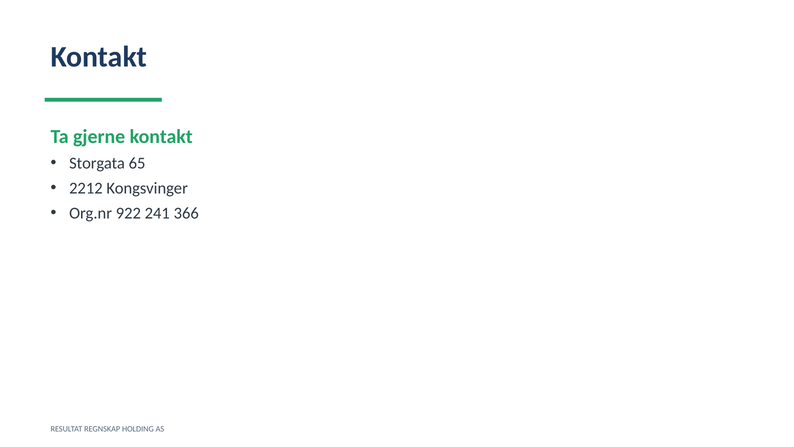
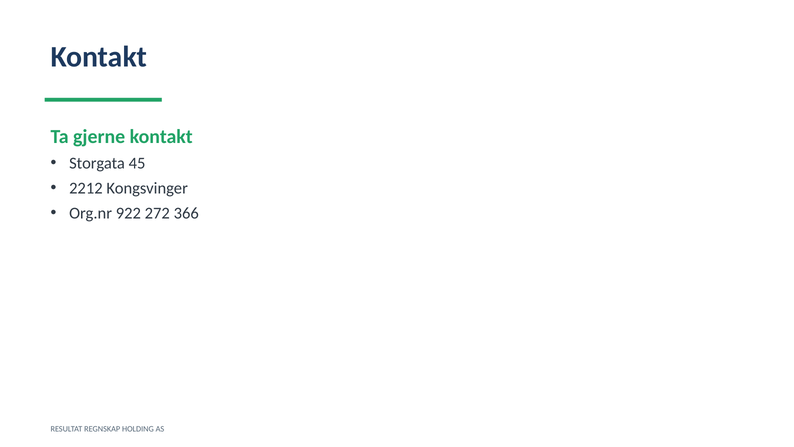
65: 65 -> 45 (137, 163)
241: 241 -> 272 (157, 213)
